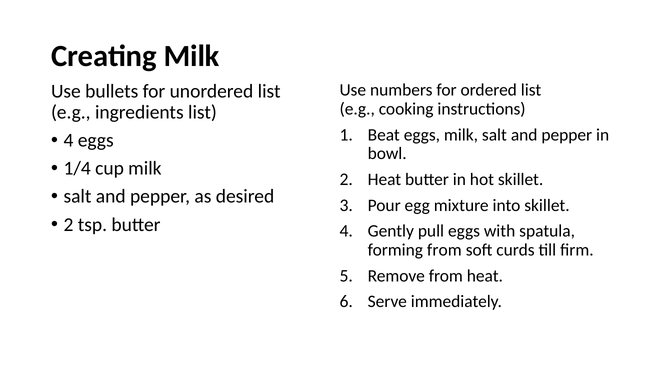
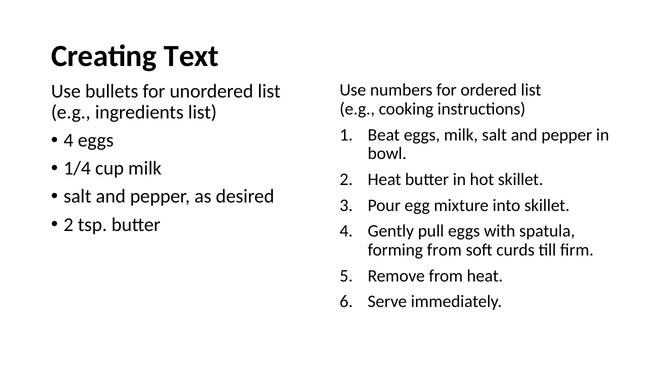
Creating Milk: Milk -> Text (191, 56)
